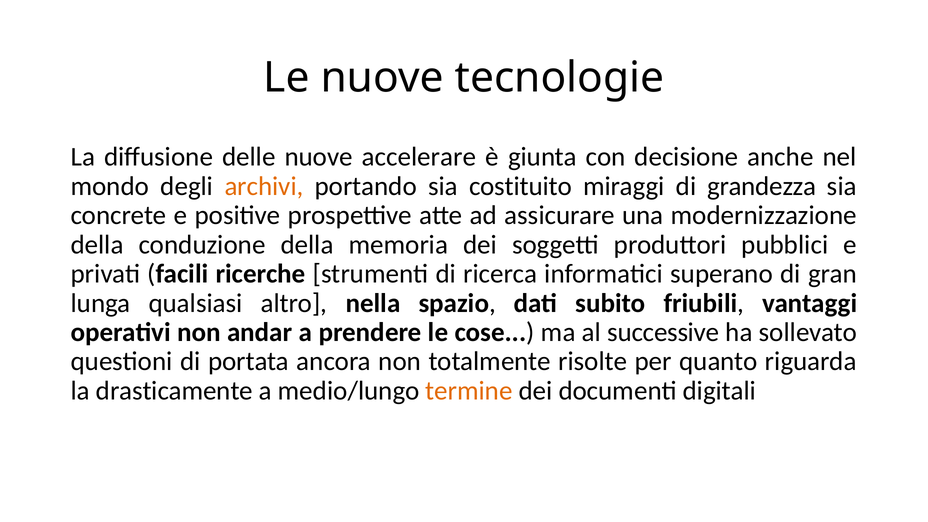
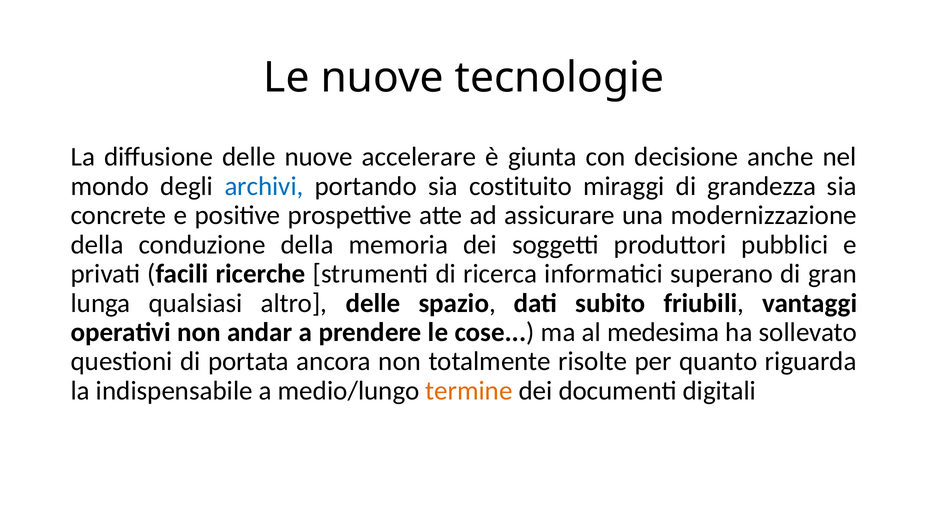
archivi colour: orange -> blue (264, 186)
altro nella: nella -> delle (373, 303)
successive: successive -> medesima (663, 332)
drasticamente: drasticamente -> indispensabile (174, 391)
